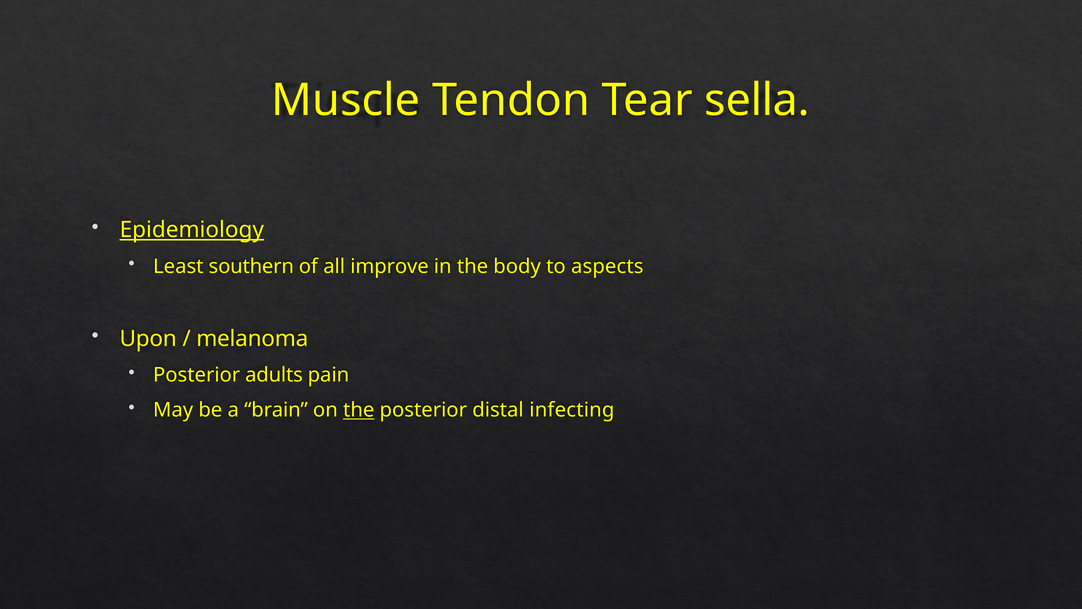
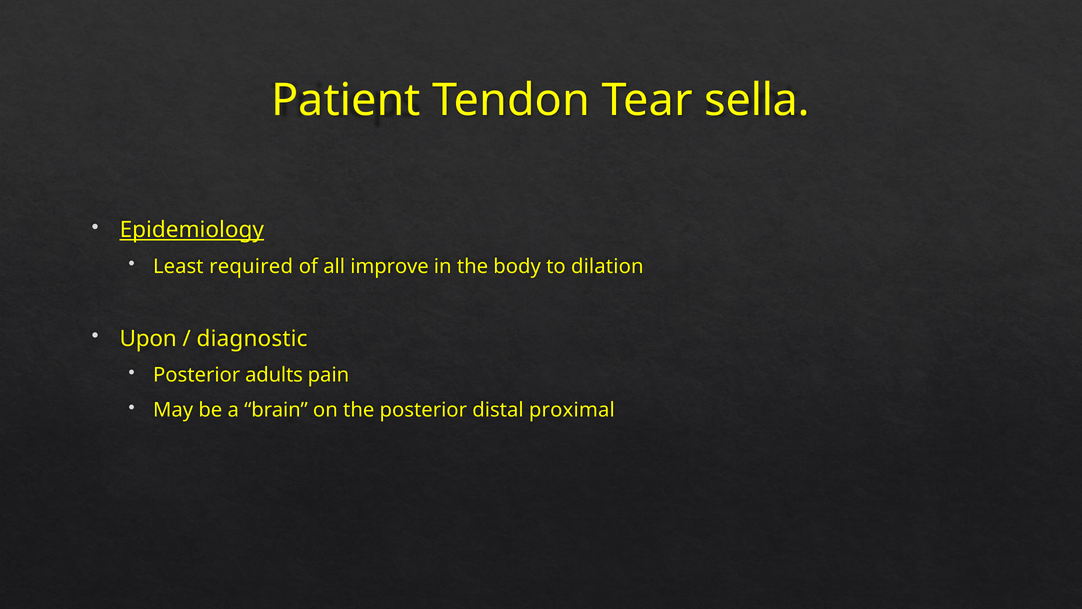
Muscle: Muscle -> Patient (346, 100)
southern: southern -> required (251, 266)
aspects: aspects -> dilation (607, 266)
melanoma: melanoma -> diagnostic (252, 338)
the underline: present -> none (359, 410)
infecting: infecting -> proximal (572, 410)
